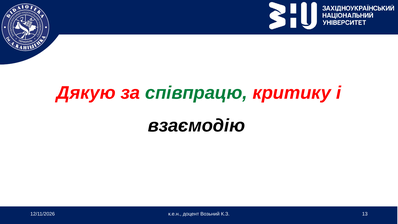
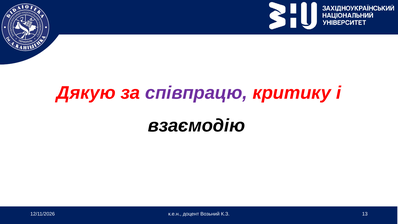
співпрацю colour: green -> purple (196, 93)
